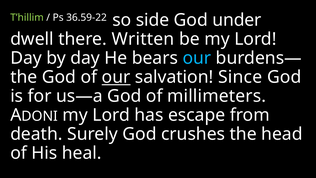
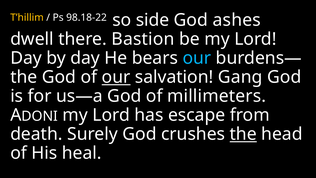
T’hillim colour: light green -> yellow (27, 17)
36.59-22: 36.59-22 -> 98.18-22 (87, 17)
under: under -> ashes (237, 20)
Written: Written -> Bastion (143, 39)
Since: Since -> Gang (240, 77)
the underline: none -> present (243, 134)
